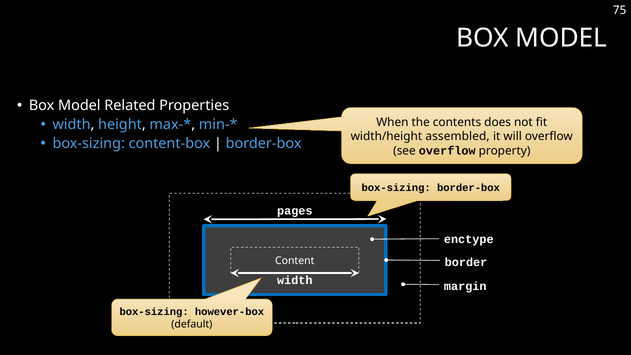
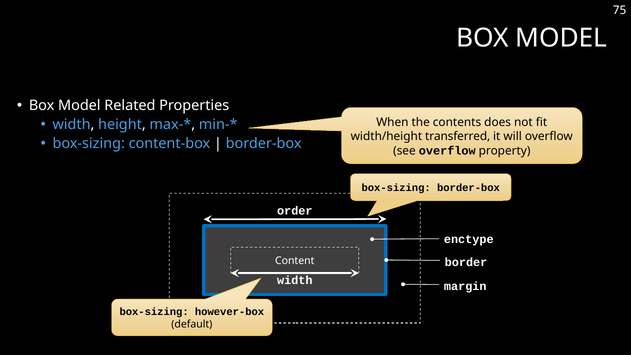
assembled: assembled -> transferred (458, 136)
pages: pages -> order (295, 211)
